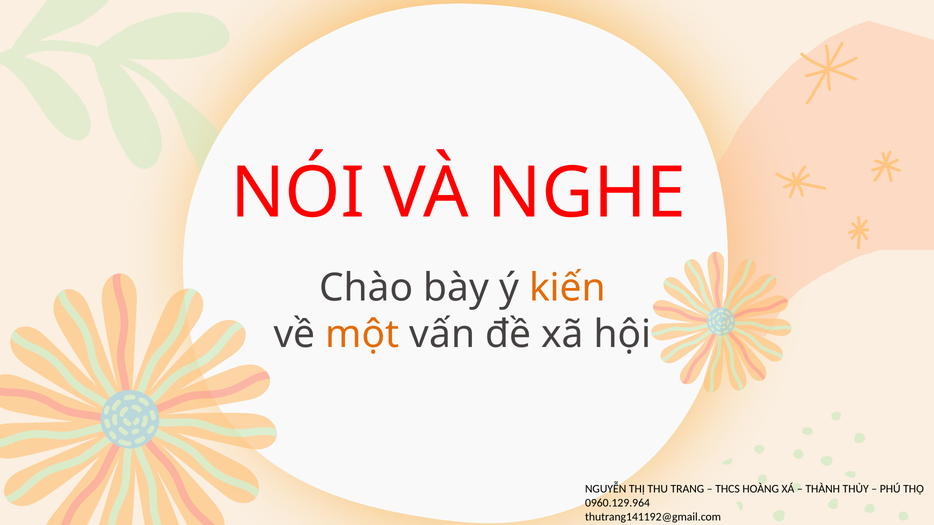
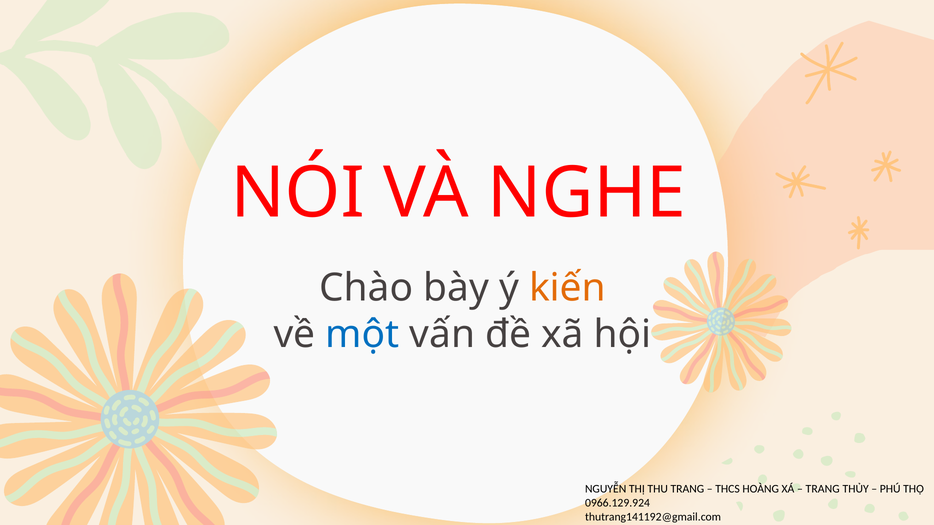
một colour: orange -> blue (362, 335)
THÀNH: THÀNH -> TRANG (823, 489)
0960.129.964: 0960.129.964 -> 0966.129.924 (617, 503)
